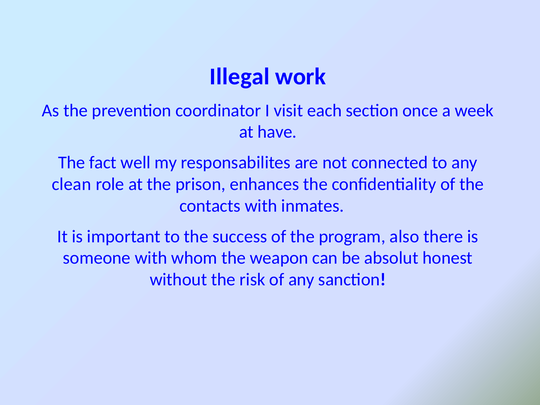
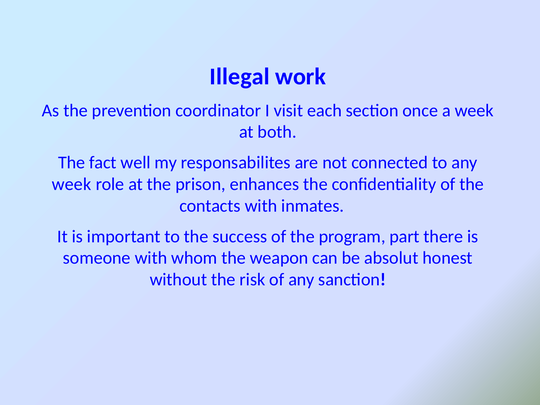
have: have -> both (277, 132)
clean: clean -> week (71, 184)
also: also -> part (405, 236)
